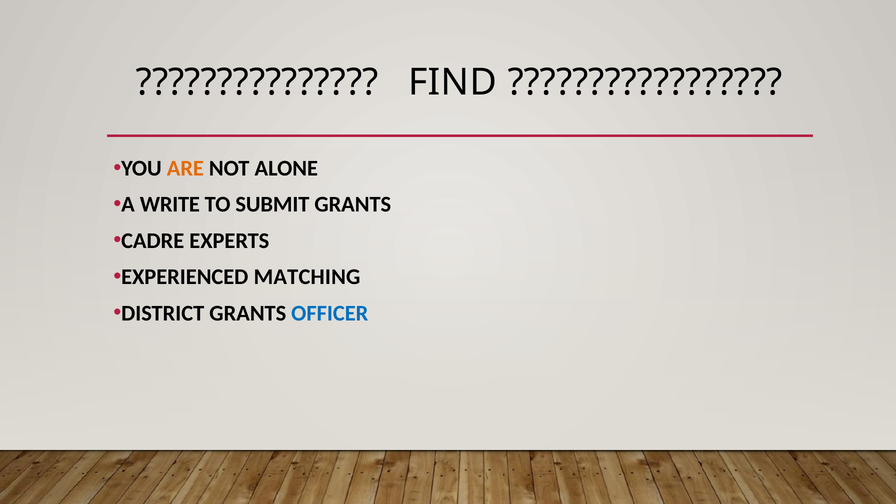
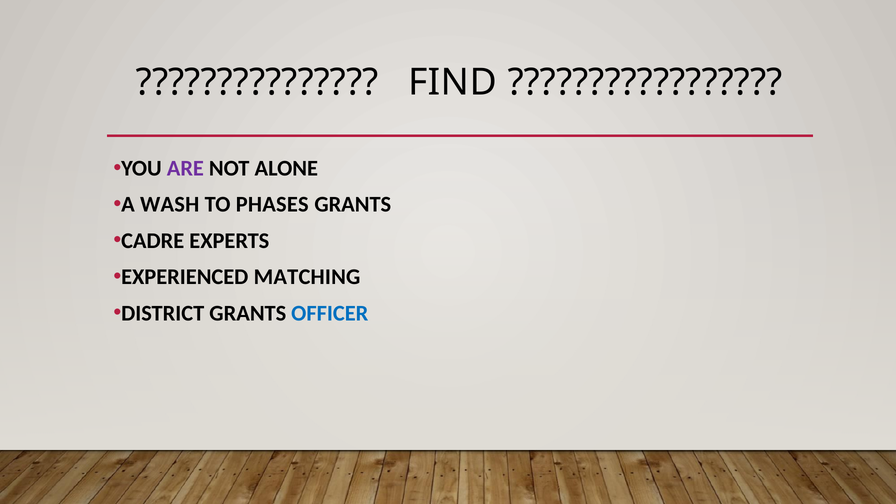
ARE colour: orange -> purple (185, 168)
WRITE: WRITE -> WASH (170, 205)
SUBMIT: SUBMIT -> PHASES (272, 205)
